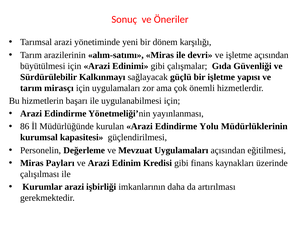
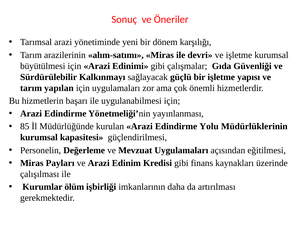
işletme açısından: açısından -> kurumsal (271, 55)
mirasçı: mirasçı -> yapılan (59, 88)
86: 86 -> 85 (25, 126)
Kurumlar arazi: arazi -> ölüm (74, 187)
